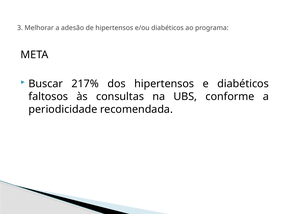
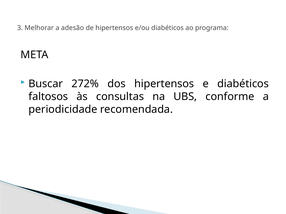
217%: 217% -> 272% (85, 84)
